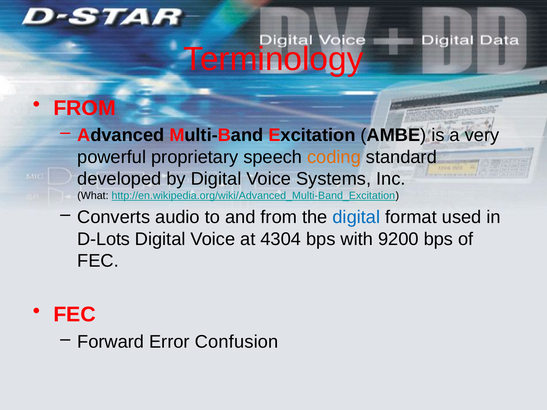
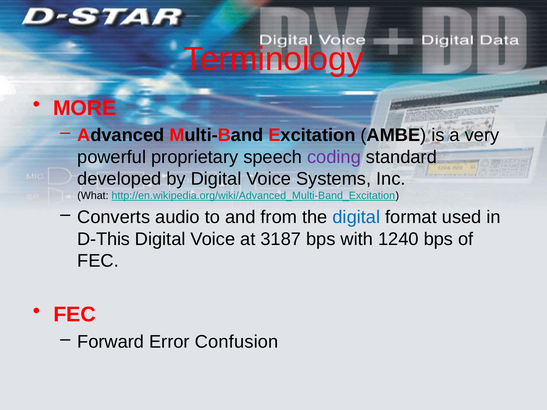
FROM: FROM -> MORE (85, 108)
coding colour: orange -> purple (334, 157)
D-Lots: D-Lots -> D-This (104, 239)
4304: 4304 -> 3187 (281, 239)
9200: 9200 -> 1240 (398, 239)
